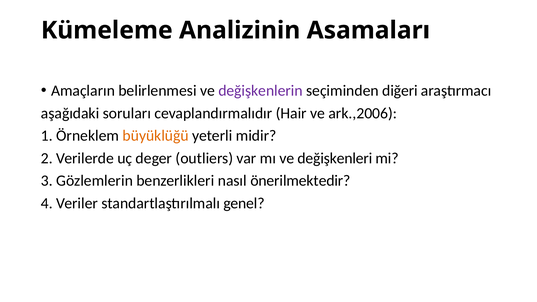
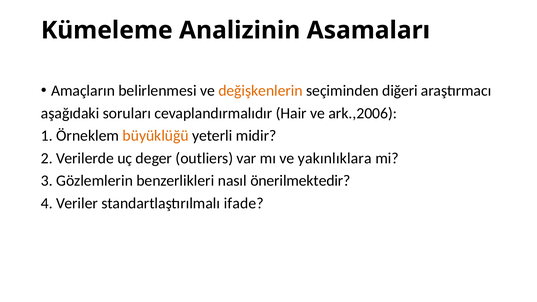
değişkenlerin colour: purple -> orange (261, 91)
değişkenleri: değişkenleri -> yakınlıklara (335, 158)
genel: genel -> ifade (244, 203)
